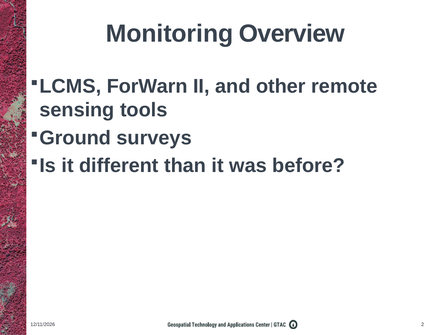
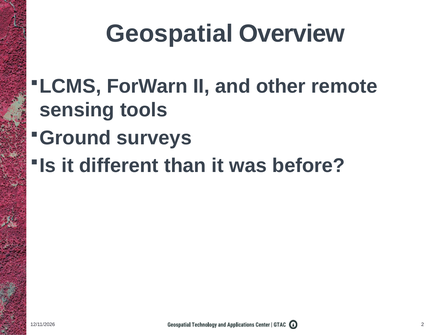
Monitoring: Monitoring -> Geospatial (169, 34)
